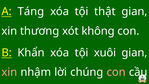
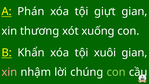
Táng: Táng -> Phán (31, 11)
thật: thật -> giựt (105, 11)
không: không -> xuống (98, 31)
con colour: pink -> light green (116, 72)
